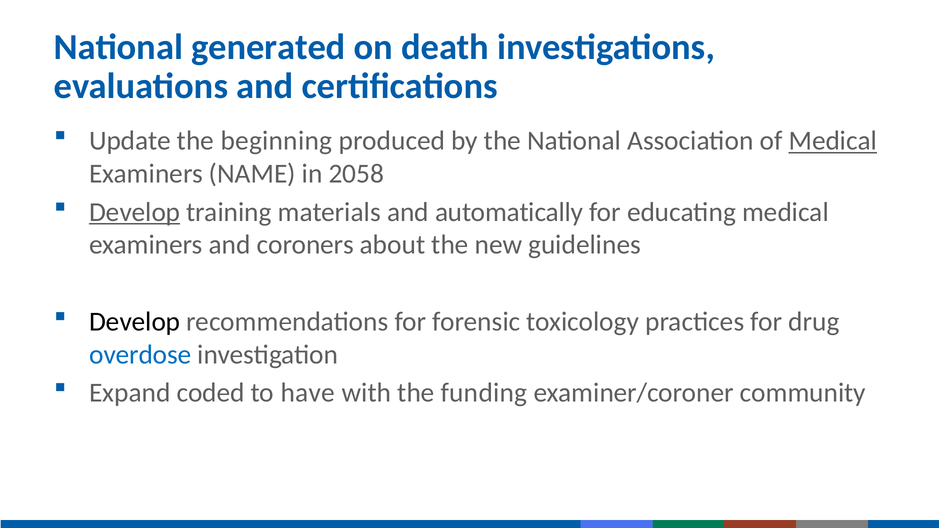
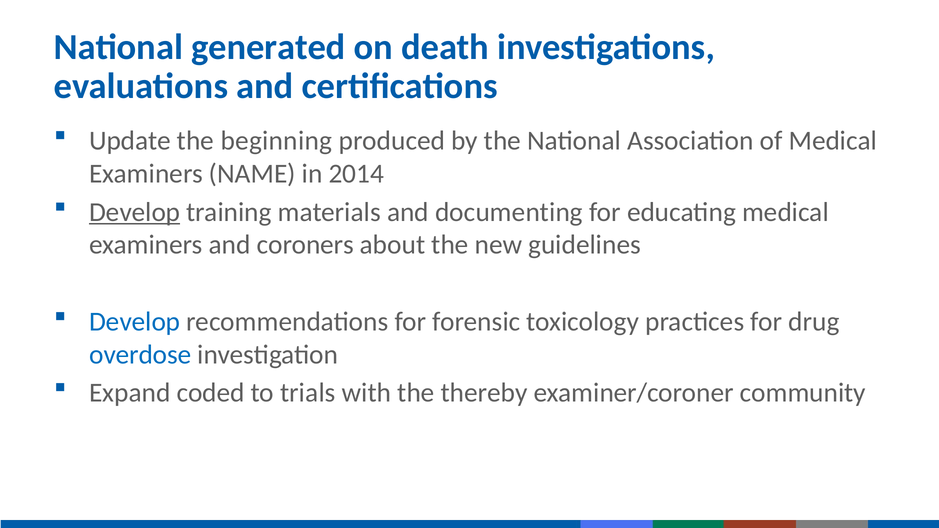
Medical underline: present -> none (833, 141)
2058: 2058 -> 2014 (356, 174)
automatically: automatically -> documenting (509, 212)
Develop colour: black -> blue (135, 322)
have: have -> trials (308, 393)
funding: funding -> thereby (484, 393)
